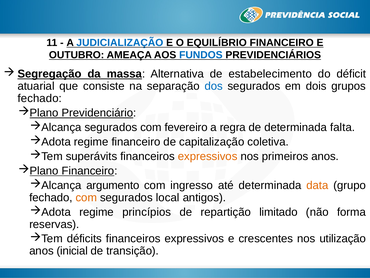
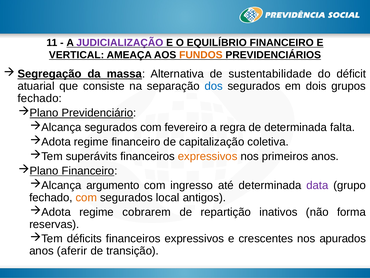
JUDICIALIZAÇÃO colour: blue -> purple (120, 43)
OUTUBRO: OUTUBRO -> VERTICAL (77, 55)
FUNDOS colour: blue -> orange (201, 55)
estabelecimento: estabelecimento -> sustentabilidade (270, 74)
data colour: orange -> purple (317, 185)
princípios: princípios -> cobrarem (147, 212)
limitado: limitado -> inativos (278, 212)
utilização: utilização -> apurados (343, 238)
inicial: inicial -> aferir (72, 251)
